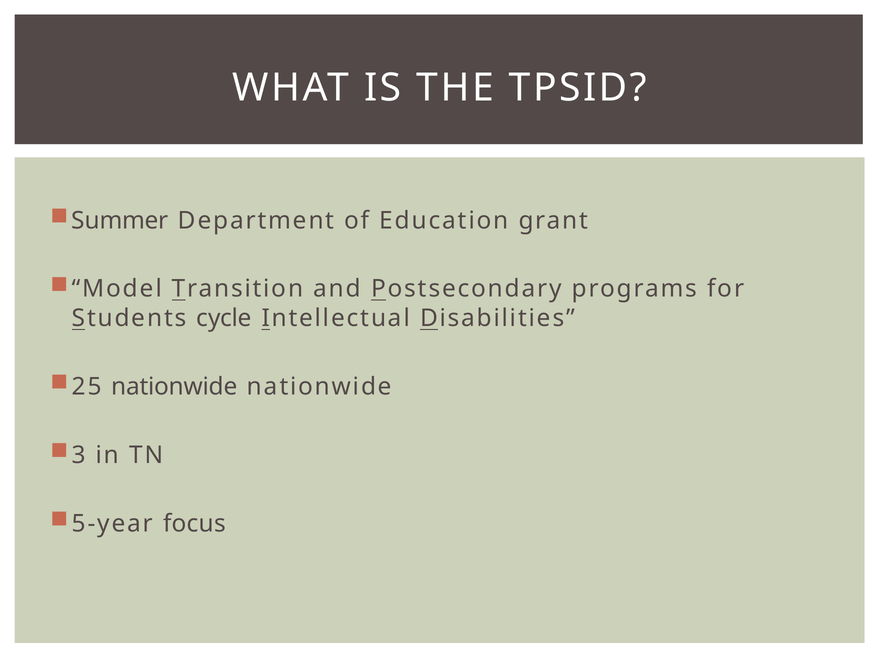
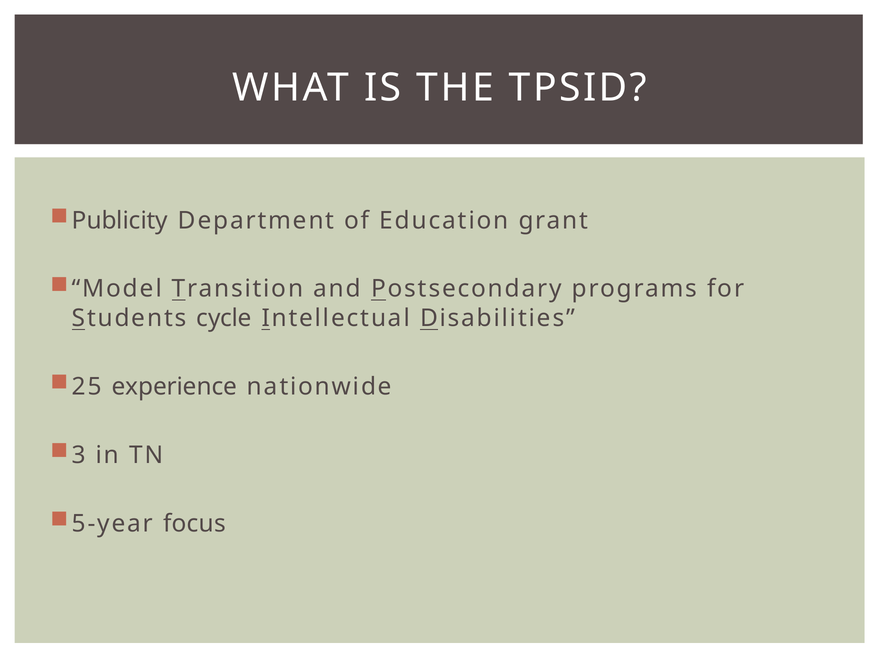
Summer: Summer -> Publicity (120, 220)
25 nationwide: nationwide -> experience (174, 387)
